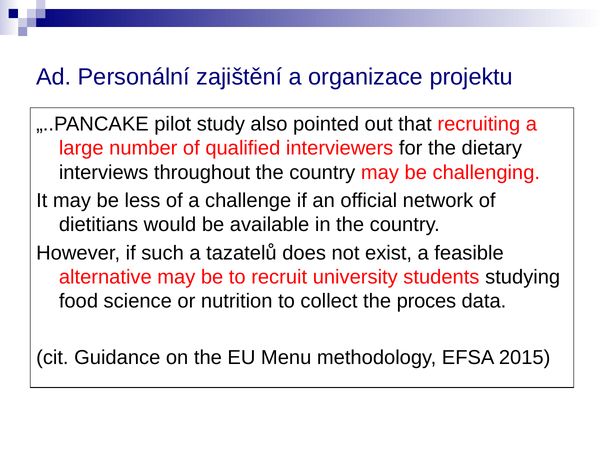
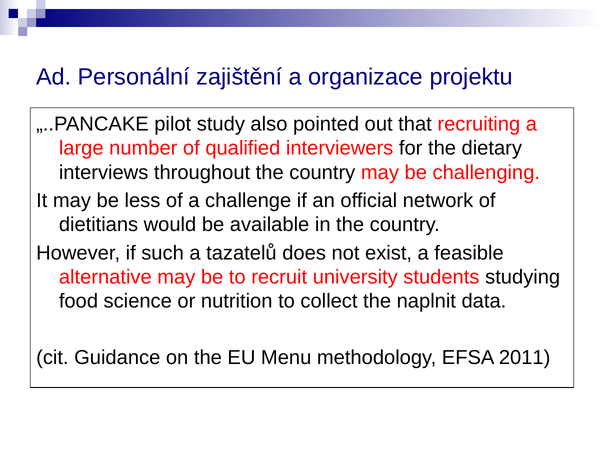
proces: proces -> naplnit (426, 301)
2015: 2015 -> 2011 (525, 358)
